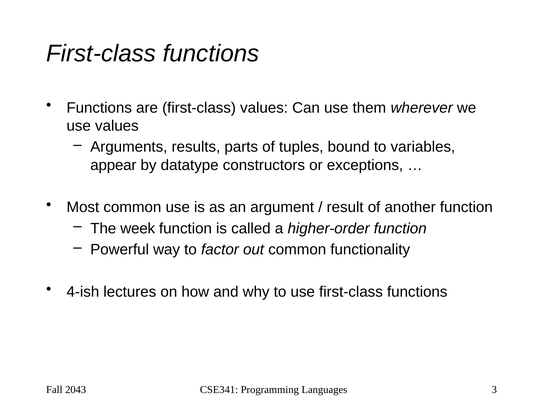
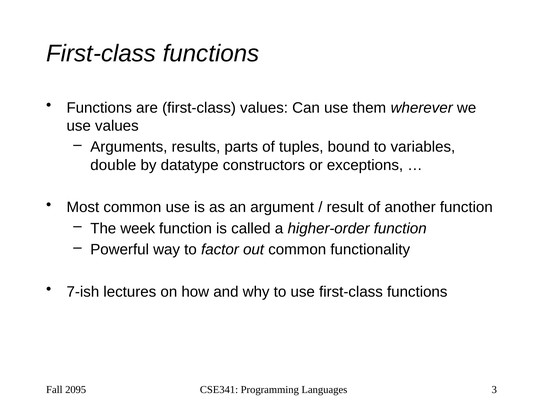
appear: appear -> double (113, 165)
4-ish: 4-ish -> 7-ish (83, 292)
2043: 2043 -> 2095 (76, 390)
